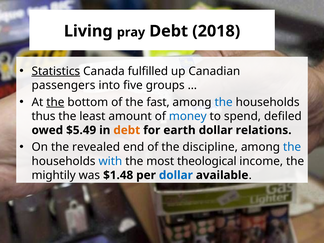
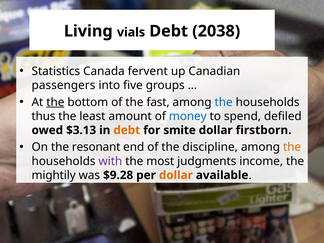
pray: pray -> vials (131, 32)
2018: 2018 -> 2038 (216, 31)
Statistics underline: present -> none (56, 71)
fulfilled: fulfilled -> fervent (148, 71)
$5.49: $5.49 -> $3.13 (81, 130)
earth: earth -> smite (180, 130)
relations: relations -> firstborn (264, 130)
revealed: revealed -> resonant (96, 147)
the colour: blue -> orange (292, 147)
with colour: blue -> purple (110, 161)
theological: theological -> judgments (207, 161)
$1.48: $1.48 -> $9.28 (118, 175)
dollar colour: blue -> orange (176, 175)
